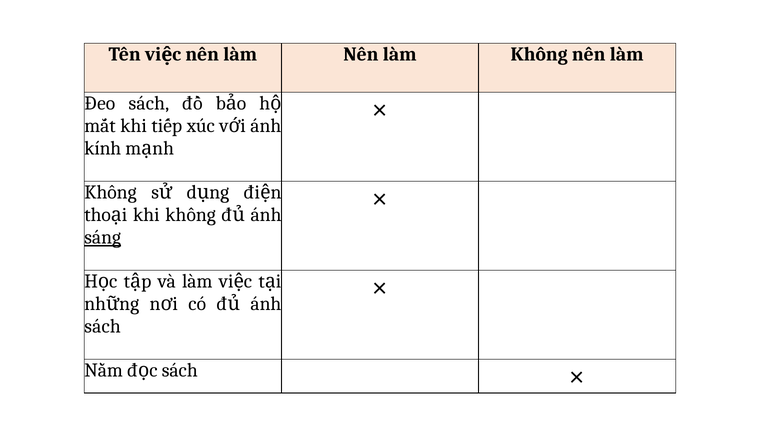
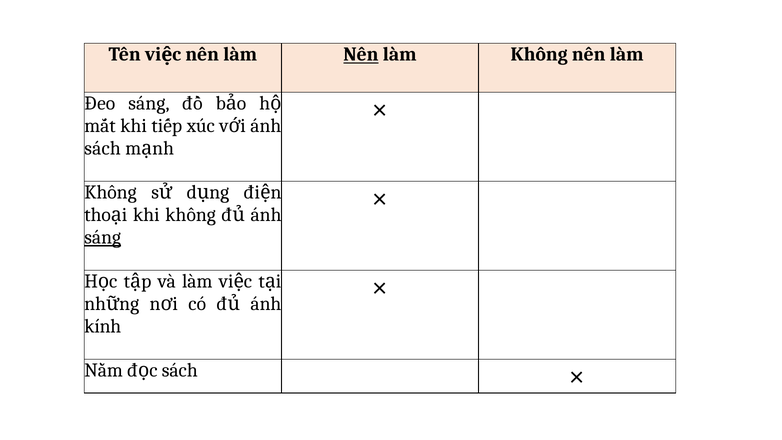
Nên underline: none -> present (361, 55)
Đeo sách: sách -> sáng (149, 103)
kính: kính -> sách (103, 148)
sách: sách -> kính (103, 326)
